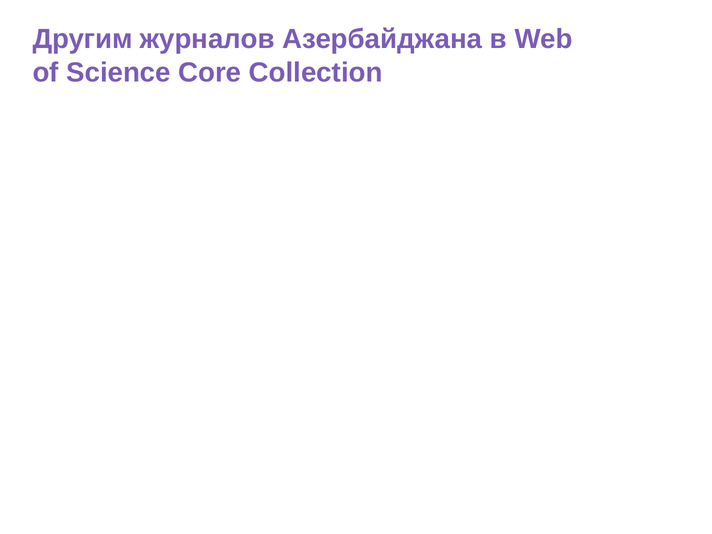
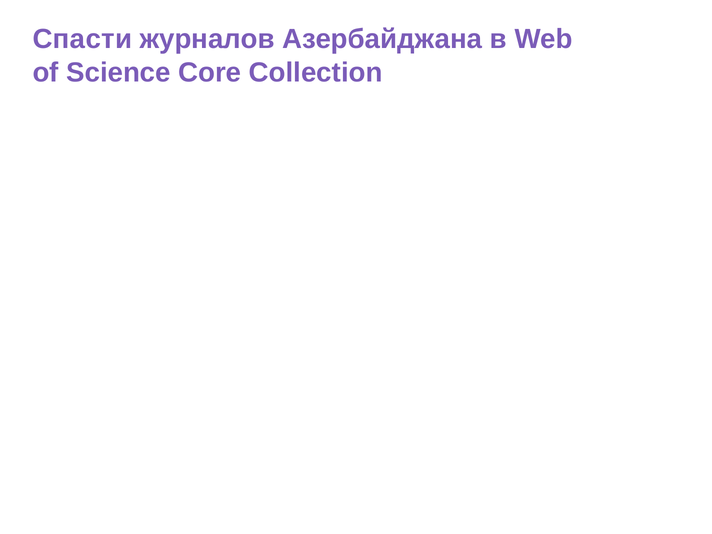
Другим: Другим -> Спасти (82, 39)
